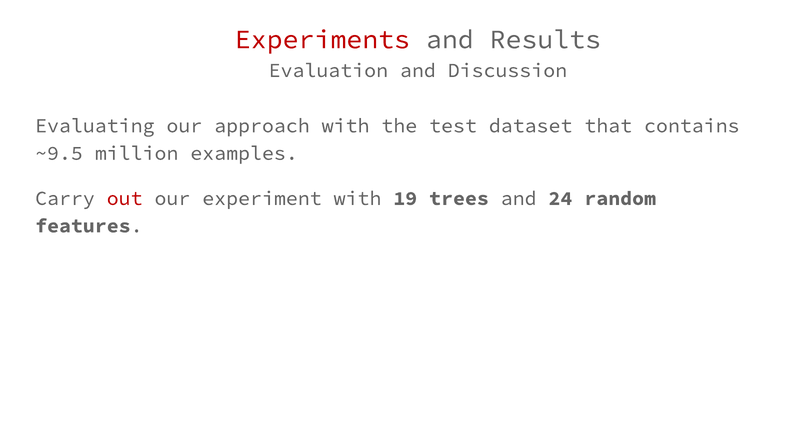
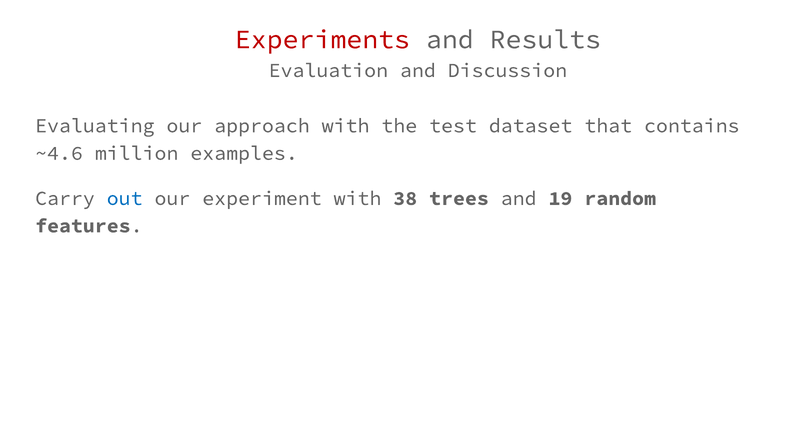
~9.5: ~9.5 -> ~4.6 (59, 153)
out colour: red -> blue (125, 198)
19: 19 -> 38 (405, 198)
24: 24 -> 19 (560, 198)
